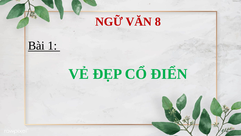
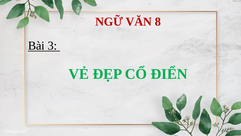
1: 1 -> 3 (52, 46)
